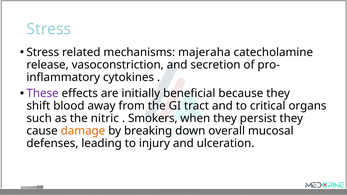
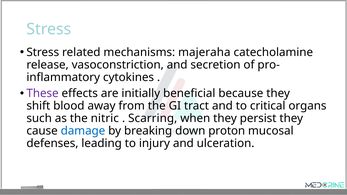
Smokers: Smokers -> Scarring (153, 118)
damage colour: orange -> blue (83, 131)
overall: overall -> proton (227, 131)
